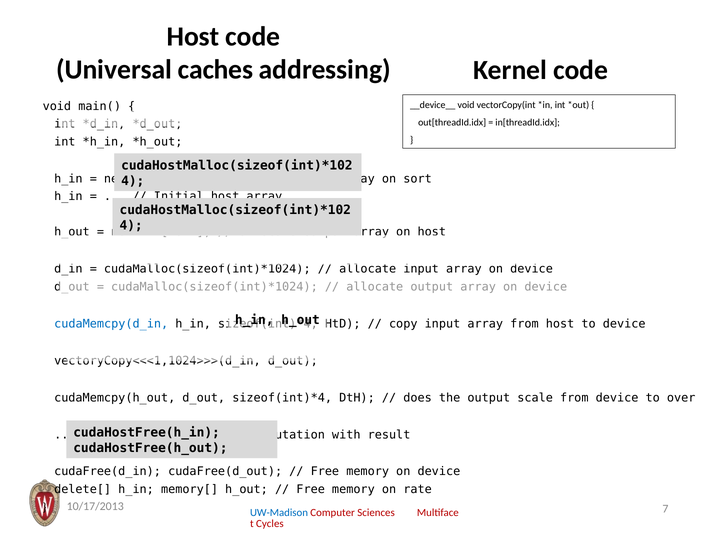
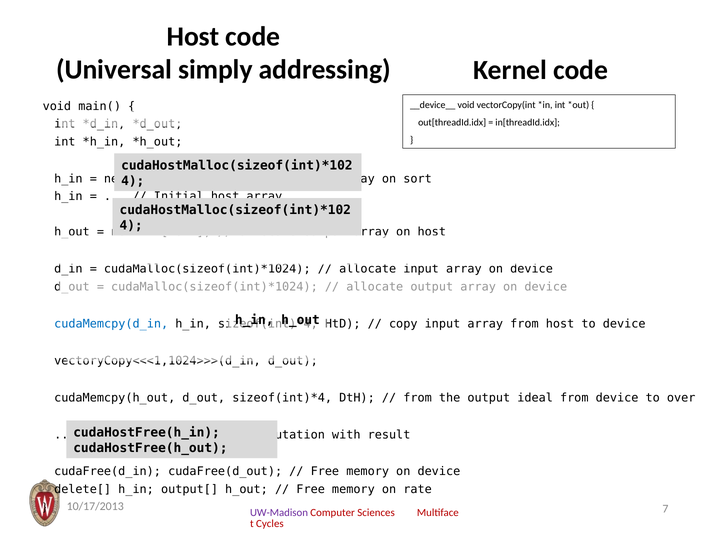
caches: caches -> simply (215, 70)
does: does -> from (418, 398)
scale: scale -> ideal (535, 398)
memory[: memory[ -> output[ (190, 490)
UW-Madison colour: blue -> purple (279, 513)
